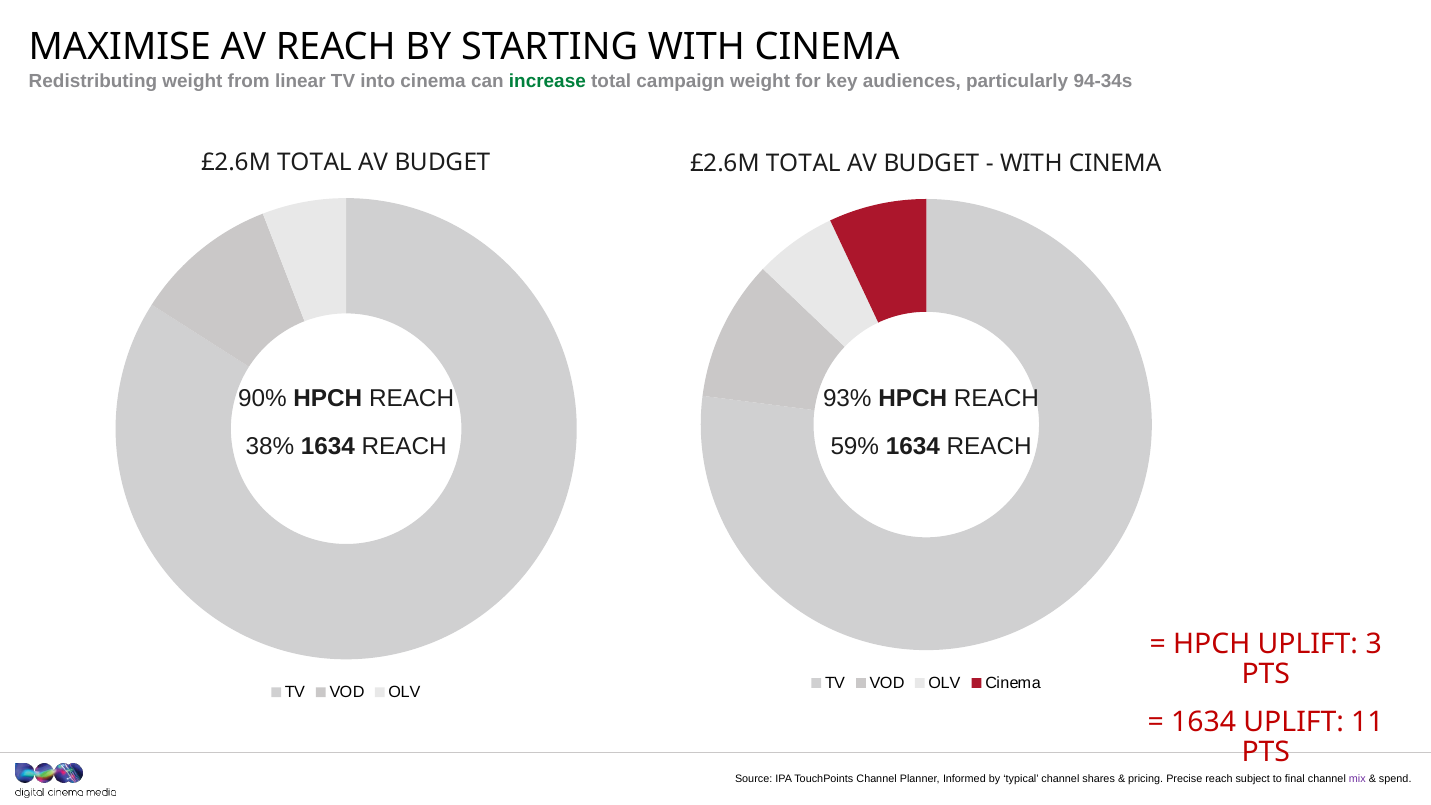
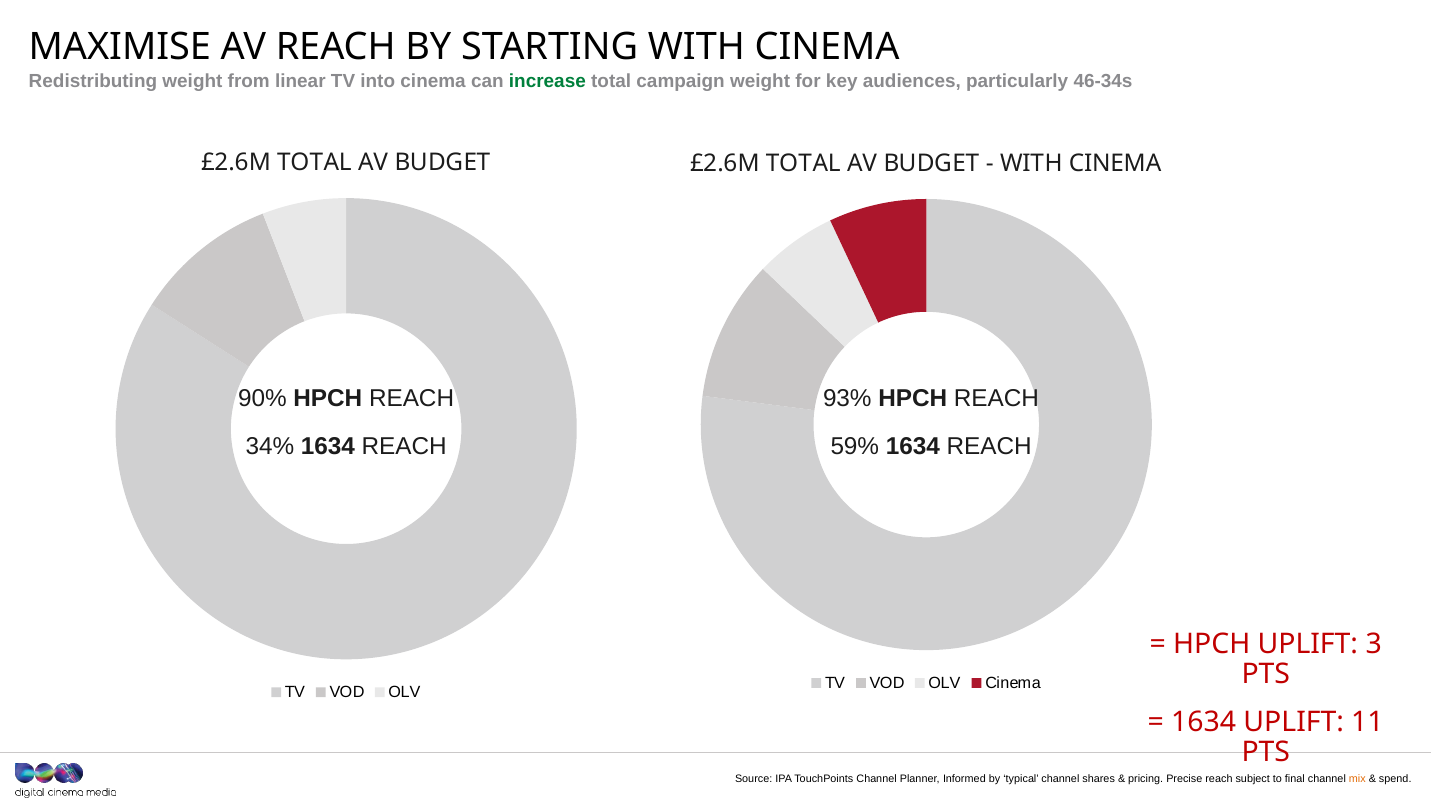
94-34s: 94-34s -> 46-34s (1103, 81)
38%: 38% -> 34% (270, 446)
mix colour: purple -> orange (1357, 779)
